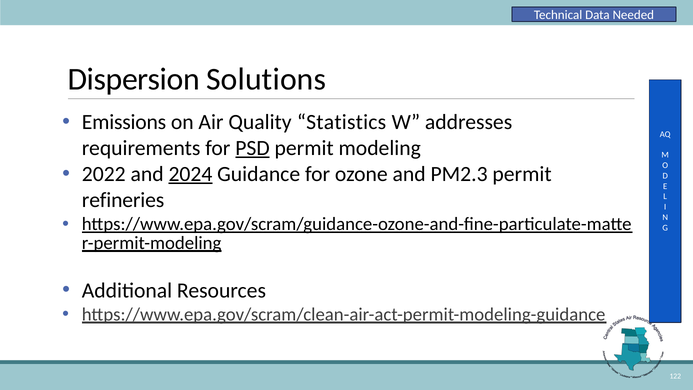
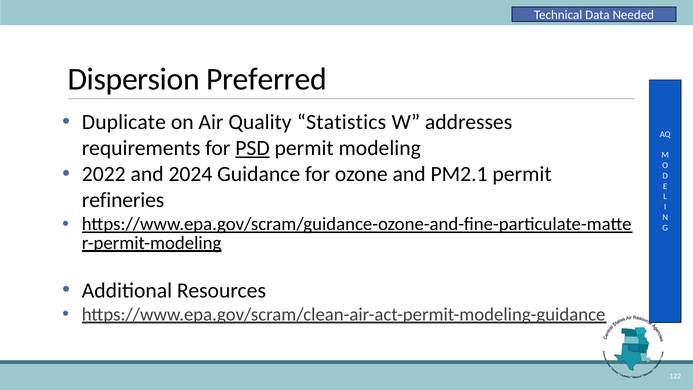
Solutions: Solutions -> Preferred (266, 79)
Emissions: Emissions -> Duplicate (124, 122)
2024 underline: present -> none (190, 174)
PM2.3: PM2.3 -> PM2.1 (459, 174)
